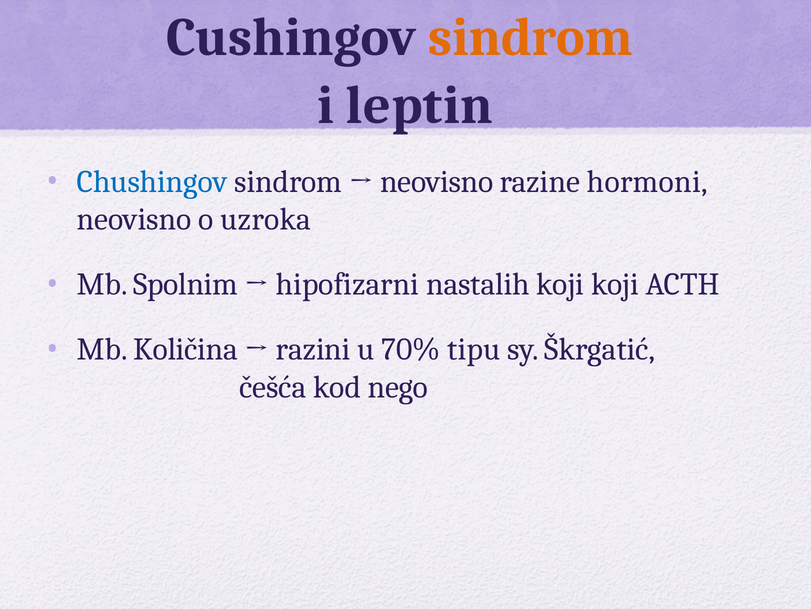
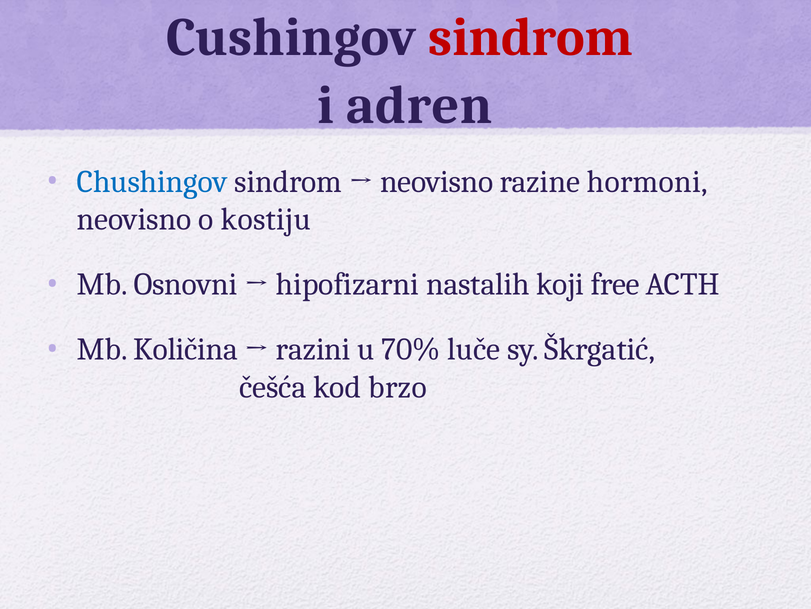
sindrom colour: orange -> red (531, 37)
leptin: leptin -> adren (419, 105)
uzroka: uzroka -> kostiju (266, 219)
Spolnim: Spolnim -> Osnovni (186, 284)
koji koji: koji -> free (615, 284)
tipu: tipu -> luče (474, 349)
nego: nego -> brzo (398, 387)
